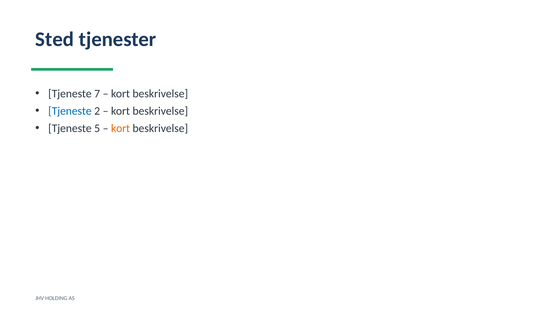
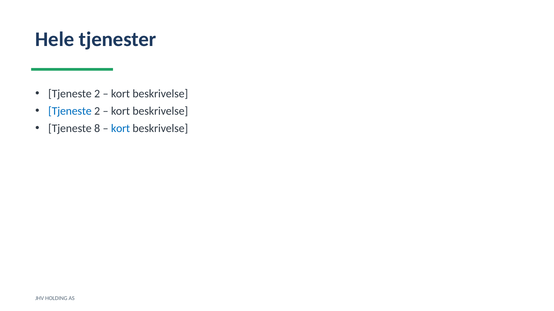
Sted: Sted -> Hele (55, 40)
7: 7 -> 2 (97, 94)
5: 5 -> 8 (97, 128)
kort colour: orange -> blue (121, 128)
